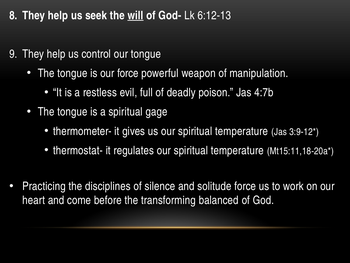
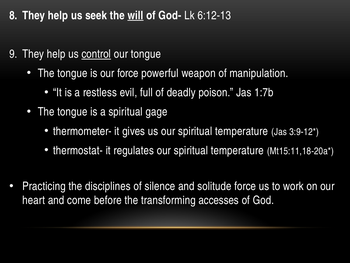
control underline: none -> present (96, 54)
4:7b: 4:7b -> 1:7b (264, 92)
balanced: balanced -> accesses (219, 200)
